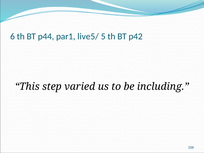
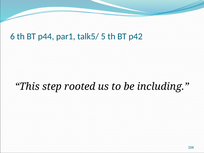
live5/: live5/ -> talk5/ (88, 36)
varied: varied -> rooted (80, 86)
